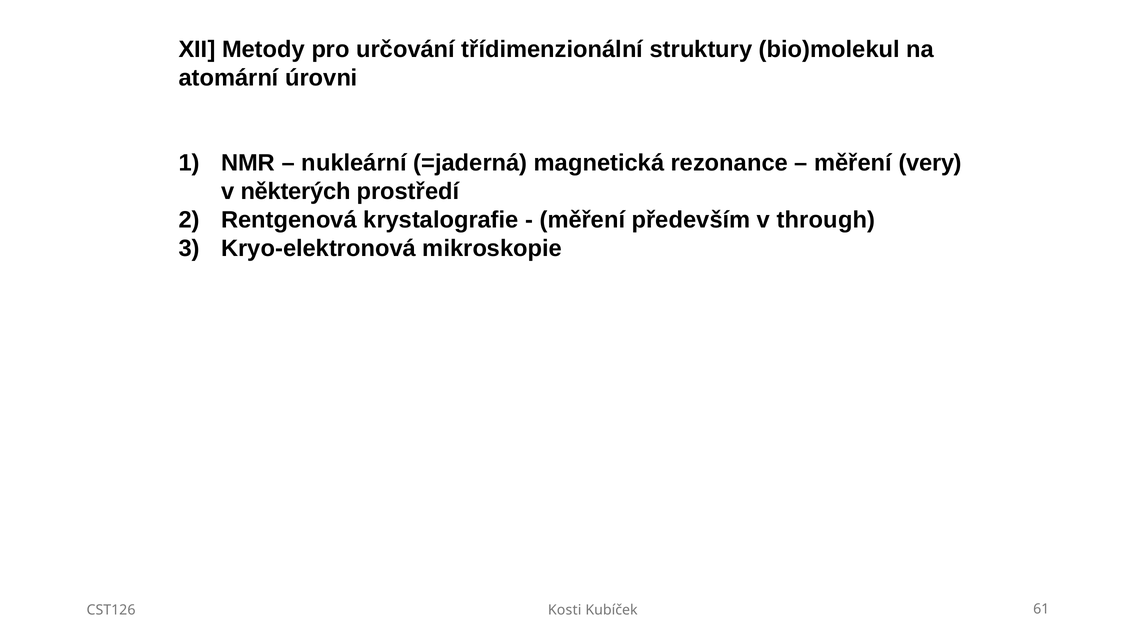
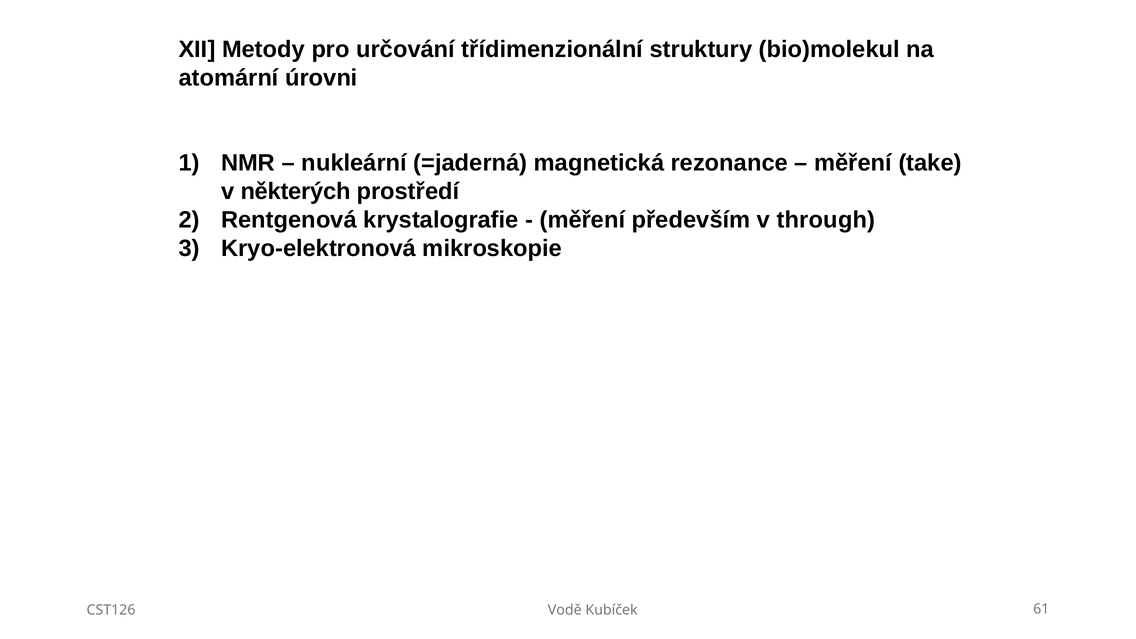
very: very -> take (930, 163)
Kosti: Kosti -> Vodě (565, 610)
